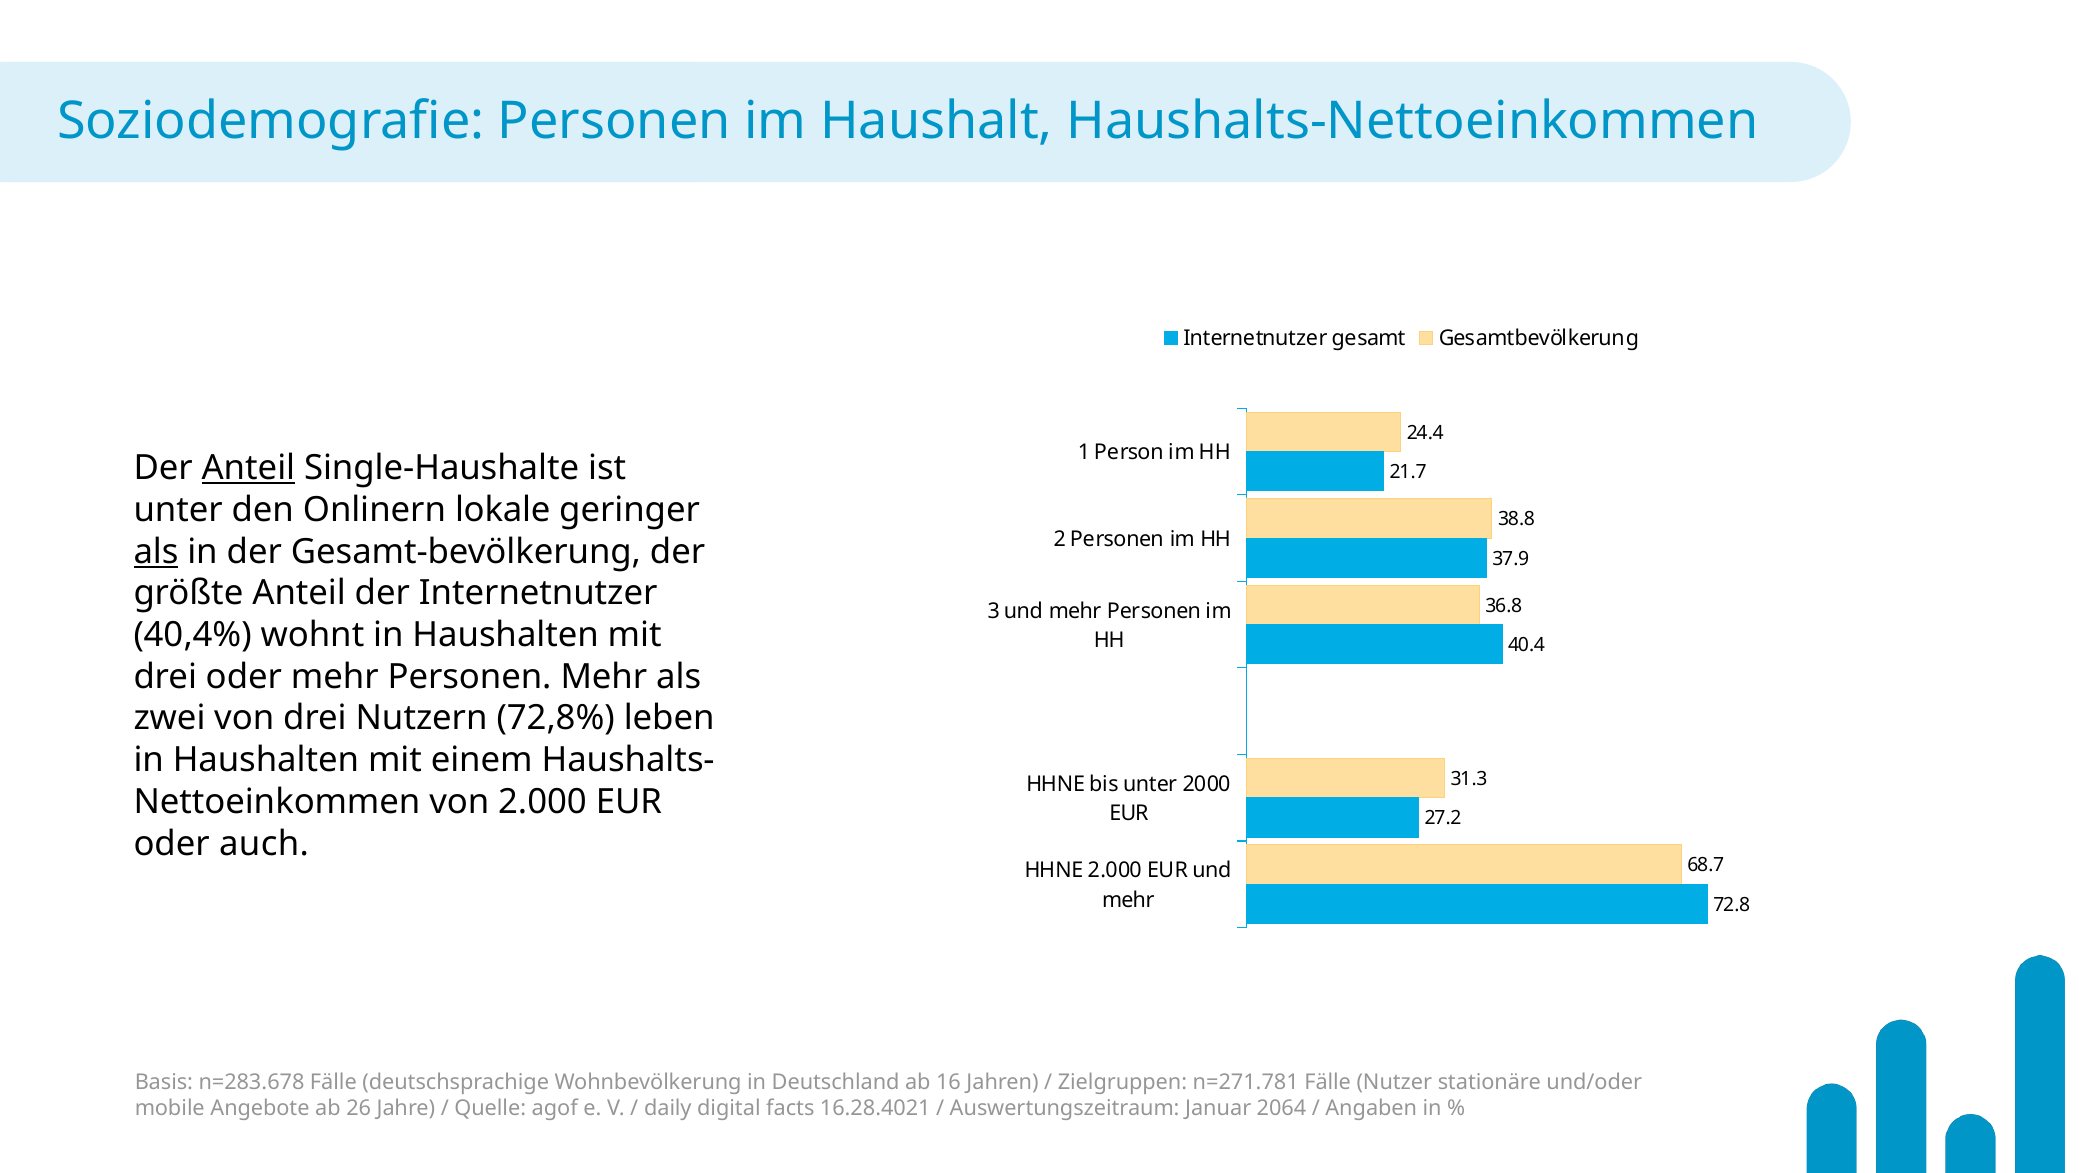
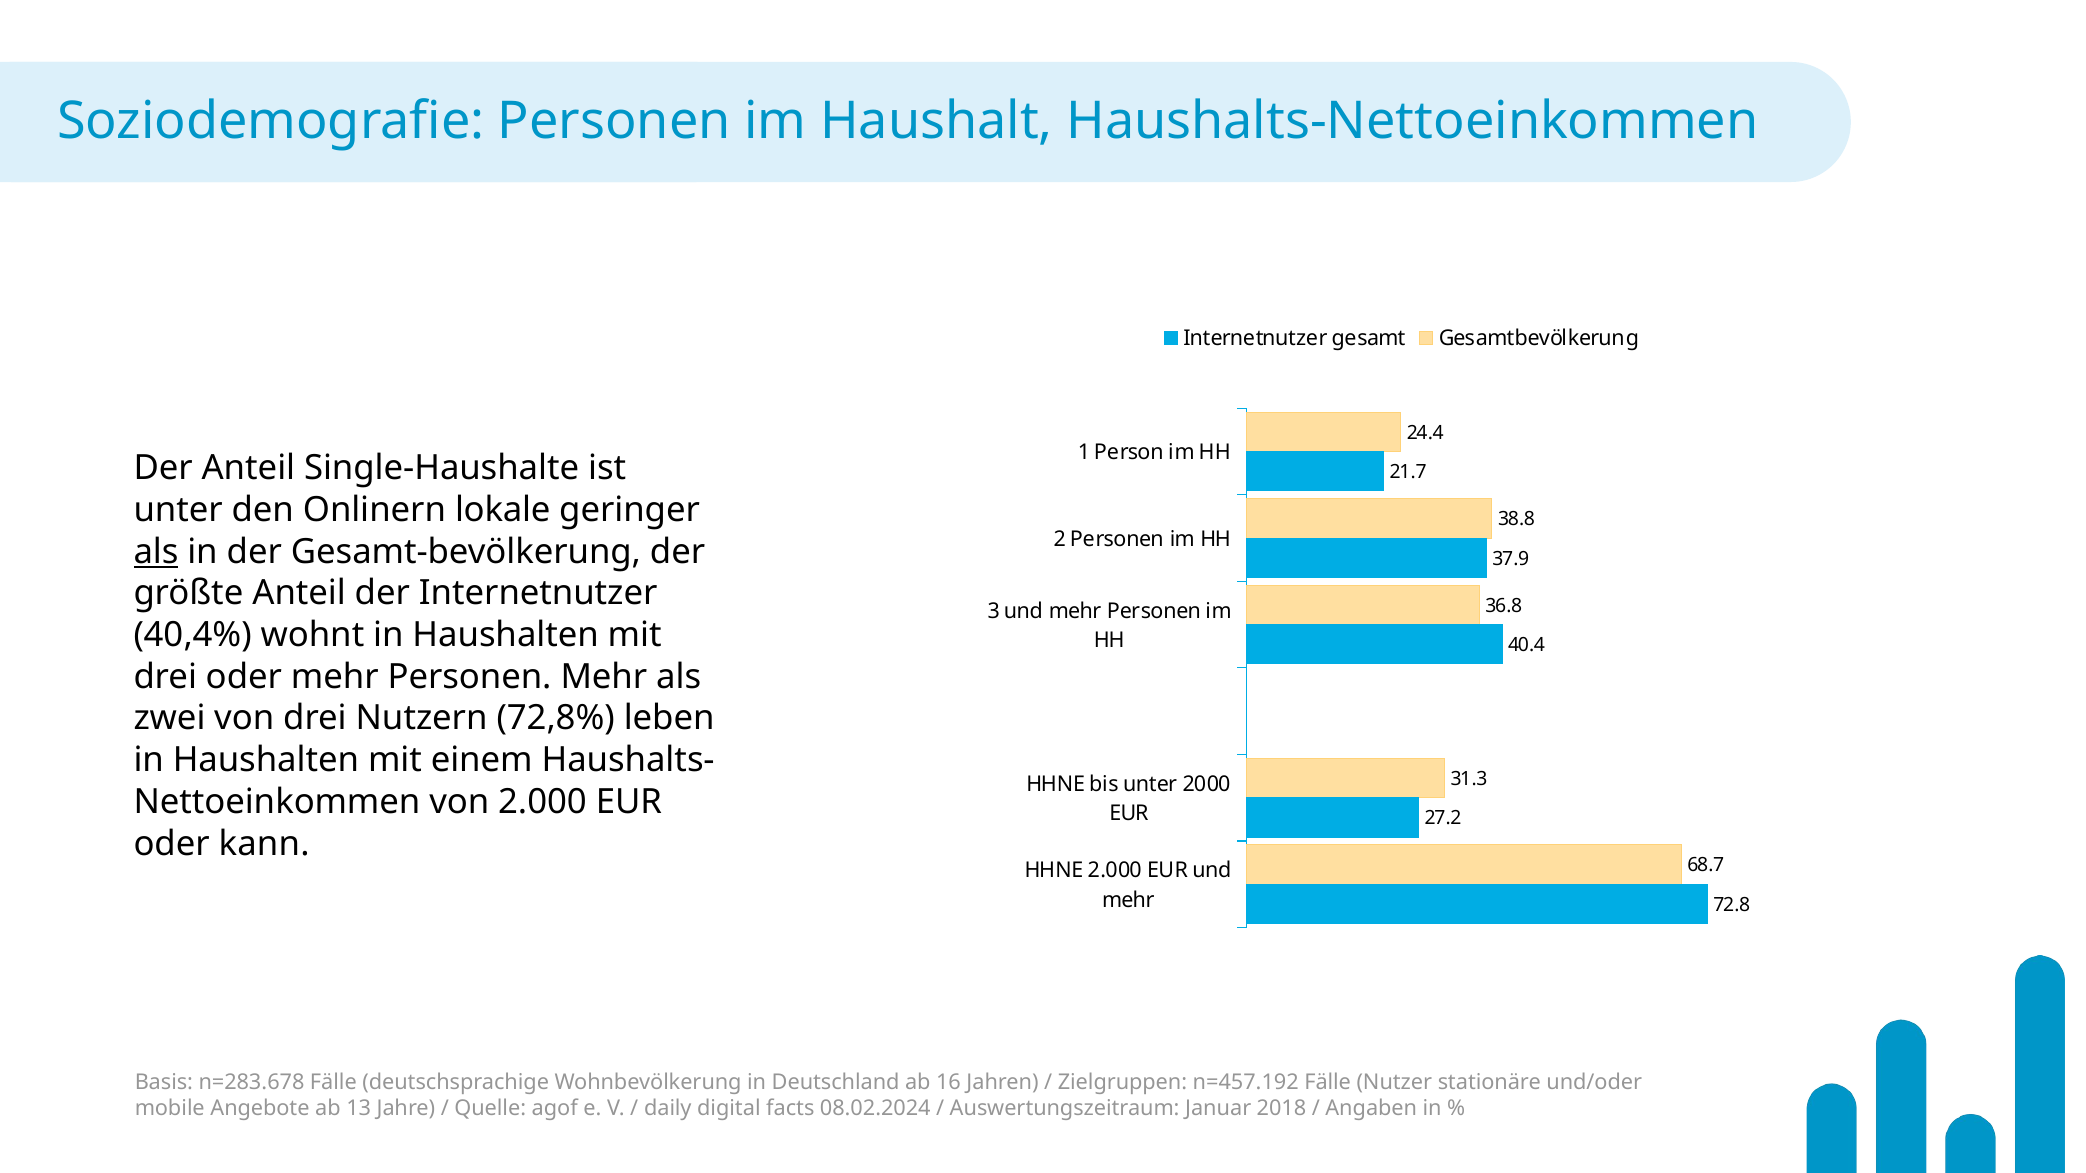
Anteil underline: present -> none (248, 469)
auch: auch -> kann (264, 844)
n=271.781: n=271.781 -> n=457.192 (1246, 1083)
26: 26 -> 13 (359, 1109)
16.28.4021: 16.28.4021 -> 08.02.2024 (875, 1109)
2064: 2064 -> 2018 (1281, 1109)
